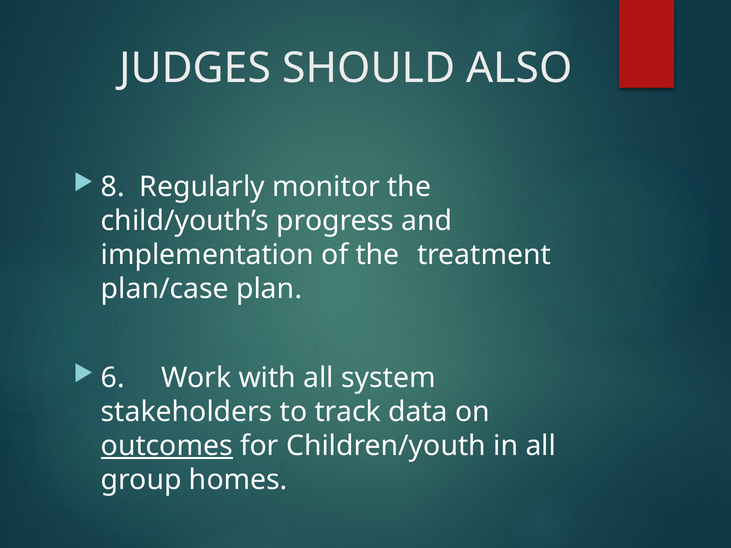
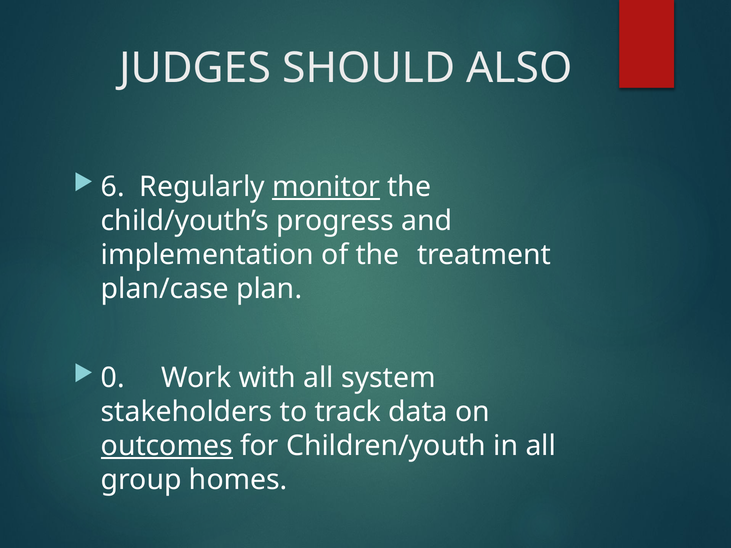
8: 8 -> 6 (113, 187)
monitor underline: none -> present (326, 187)
6: 6 -> 0 (113, 378)
